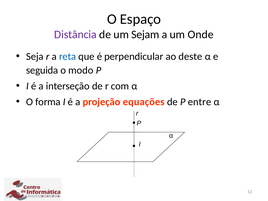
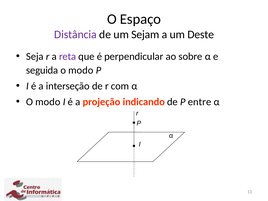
Onde: Onde -> Deste (201, 35)
reta colour: blue -> purple (68, 56)
deste: deste -> sobre (190, 56)
forma: forma -> modo (48, 102)
equações: equações -> indicando (144, 102)
